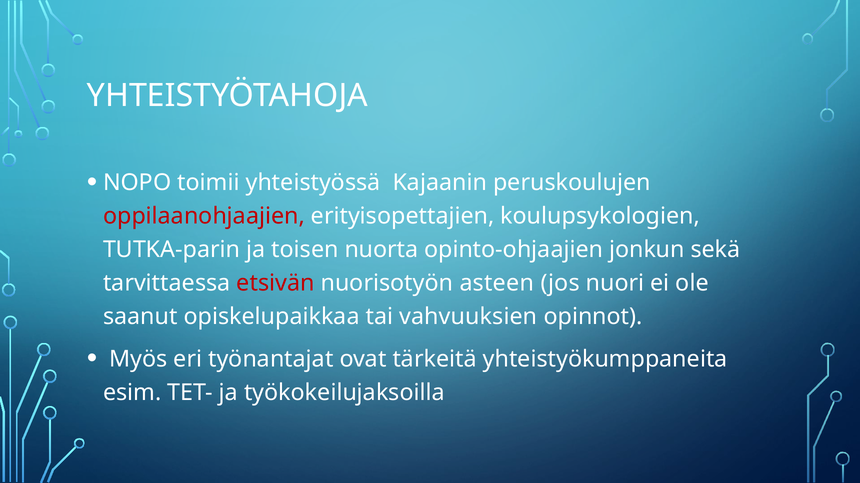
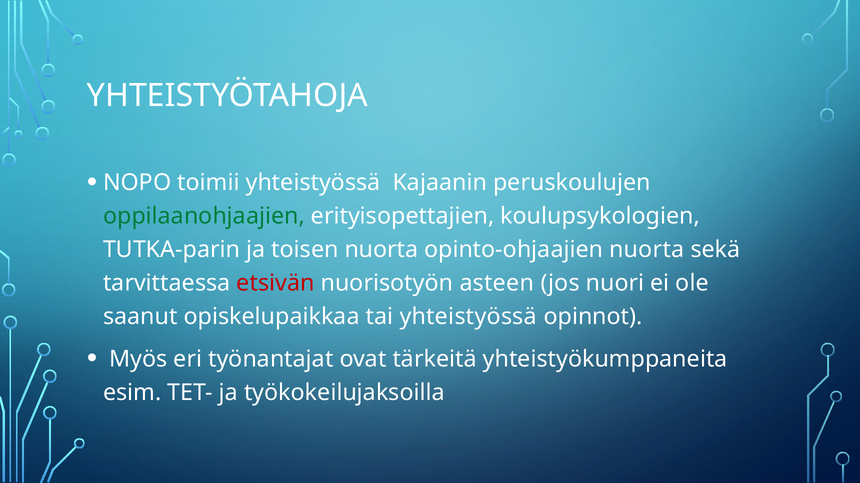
oppilaanohjaajien colour: red -> green (204, 217)
opinto-ohjaajien jonkun: jonkun -> nuorta (647, 250)
tai vahvuuksien: vahvuuksien -> yhteistyössä (468, 317)
